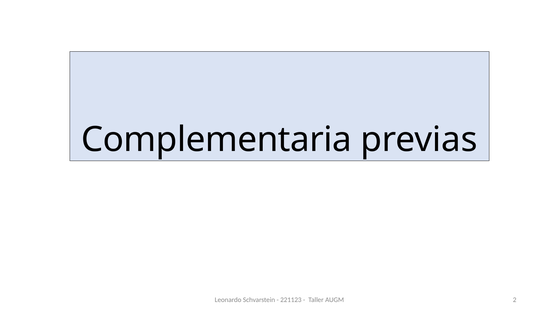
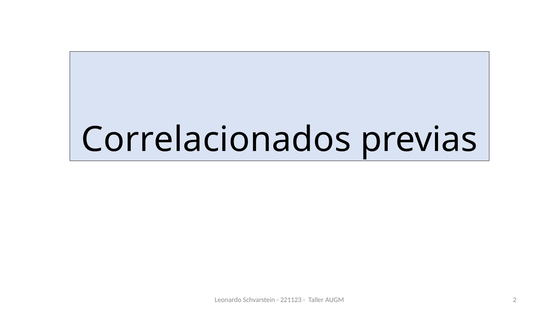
Complementaria: Complementaria -> Correlacionados (216, 140)
